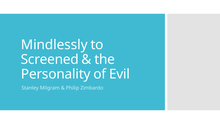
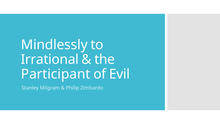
Screened: Screened -> Irrational (50, 59)
Personality: Personality -> Participant (56, 74)
